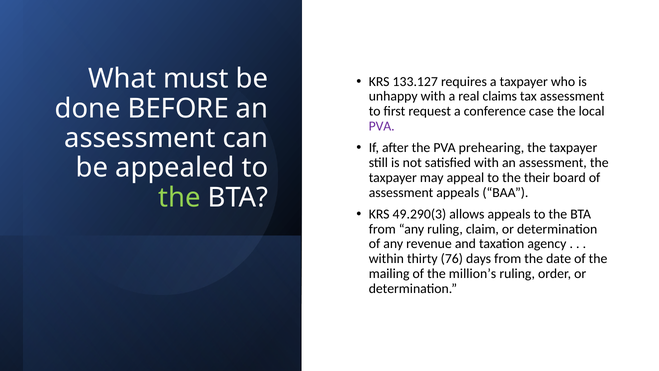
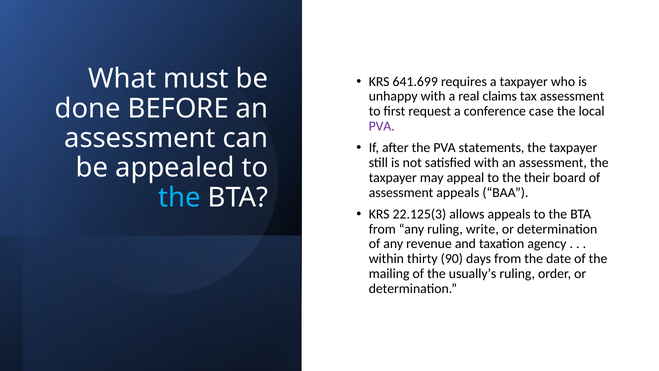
133.127: 133.127 -> 641.699 (415, 82)
prehearing: prehearing -> statements (492, 148)
the colour: light green -> light blue (180, 197)
49.290(3: 49.290(3 -> 22.125(3 (419, 214)
claim: claim -> write (482, 229)
76: 76 -> 90 (452, 259)
million’s: million’s -> usually’s (473, 273)
